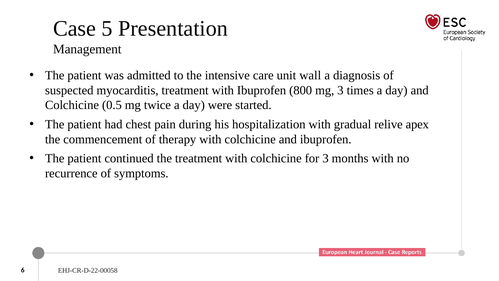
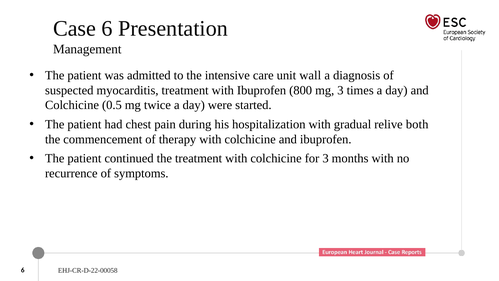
Case 5: 5 -> 6 (107, 29)
apex: apex -> both (417, 124)
